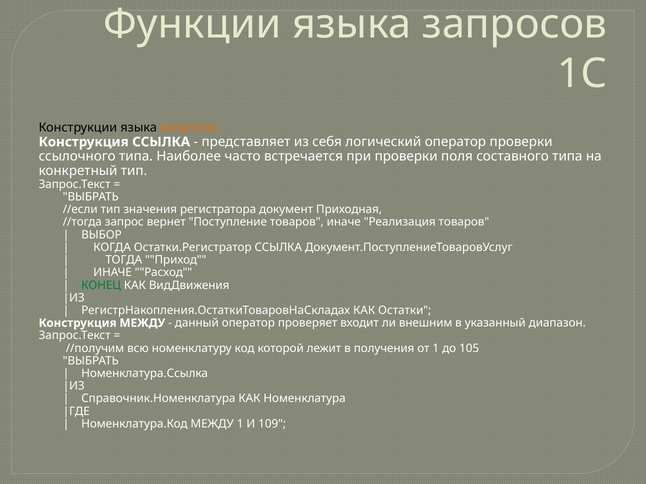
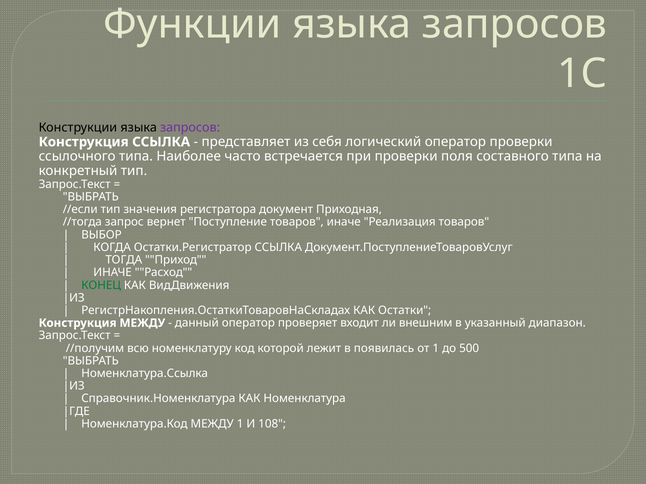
запросов colour: orange -> purple (190, 128)
получения: получения -> появилась (384, 349)
105: 105 -> 500 (469, 349)
109: 109 -> 108 (272, 424)
